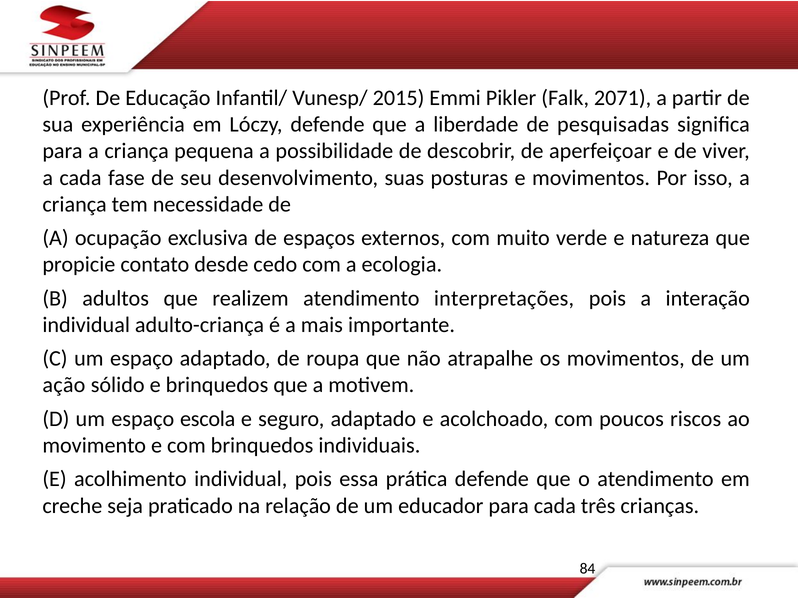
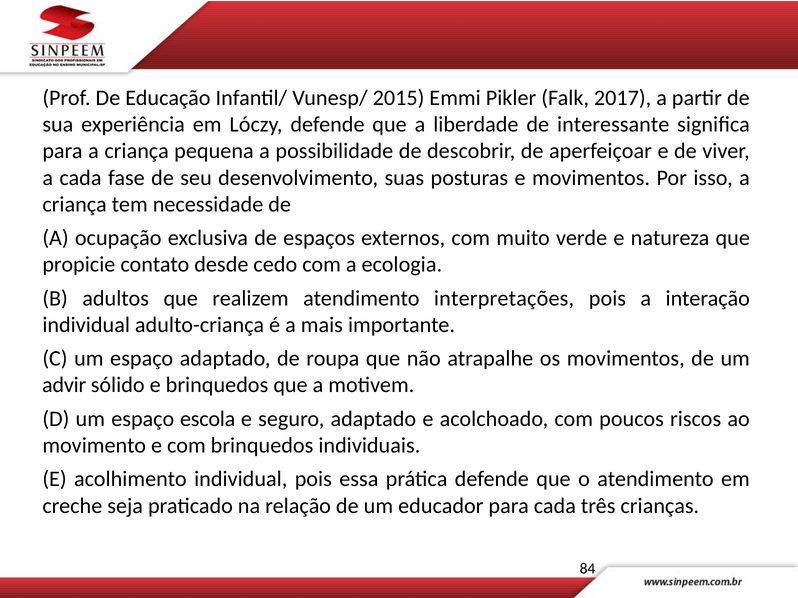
2071: 2071 -> 2017 (623, 98)
pesquisadas: pesquisadas -> interessante (613, 125)
ação: ação -> advir (64, 385)
